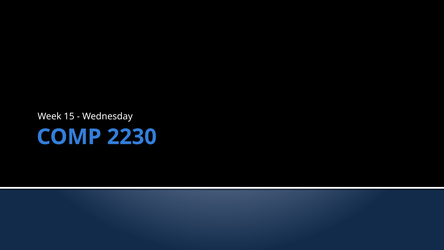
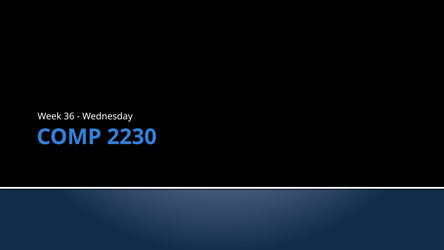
15: 15 -> 36 (69, 116)
